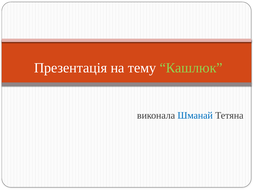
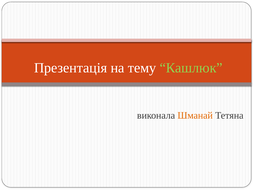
Шманай colour: blue -> orange (195, 115)
